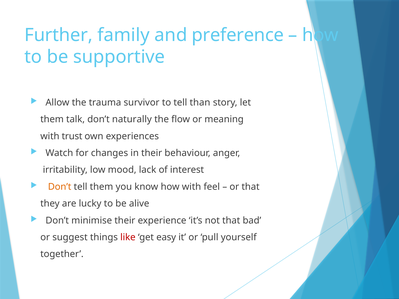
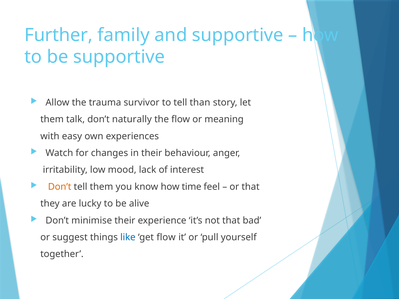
and preference: preference -> supportive (238, 35)
trust: trust -> easy (72, 136)
how with: with -> time (192, 187)
like colour: red -> blue (128, 237)
get easy: easy -> flow (166, 237)
